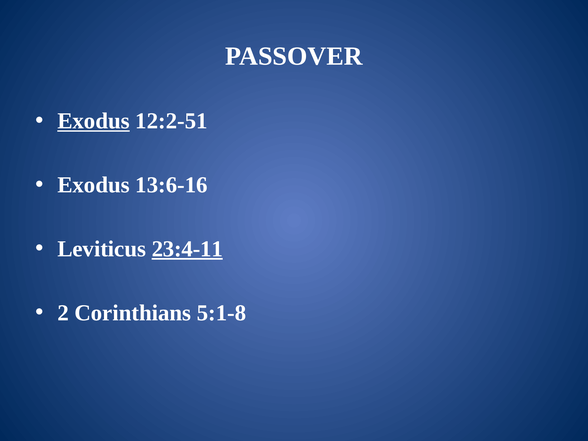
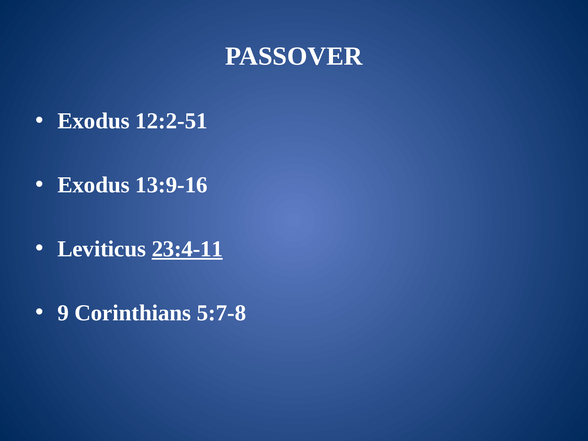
Exodus underline: present -> none (93, 121)
13:6-16: 13:6-16 -> 13:9-16 (171, 185)
2: 2 -> 9 (63, 313)
5:1-8: 5:1-8 -> 5:7-8 (221, 313)
